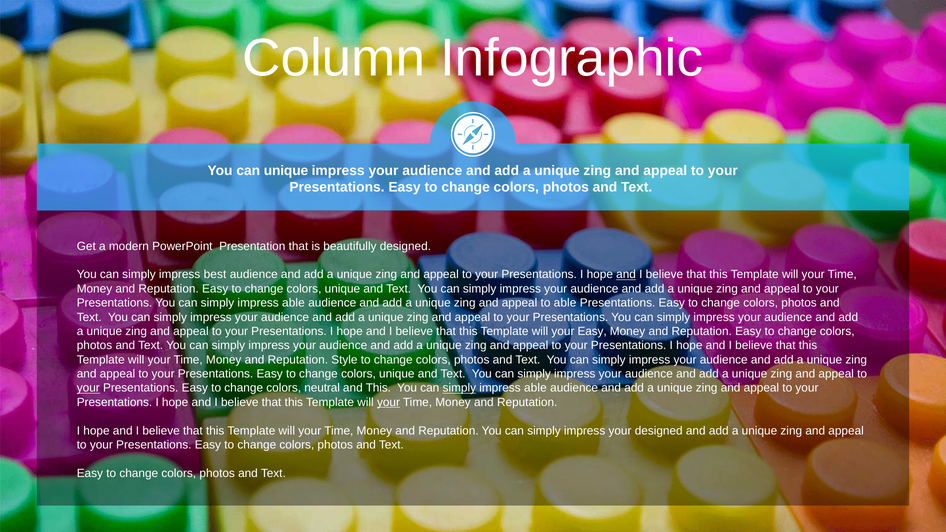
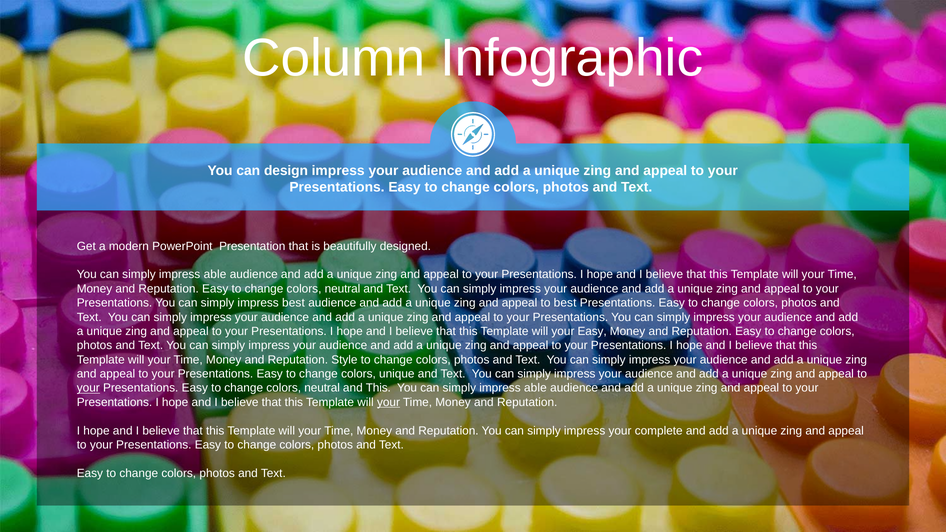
can unique: unique -> design (286, 171)
best: best -> able (215, 275)
and underline: present -> none (626, 275)
unique: unique -> neutral (342, 289)
able: able -> best (293, 303)
to able: able -> best (565, 303)
simply underline: present -> none (459, 388)
your designed: designed -> complete (659, 431)
